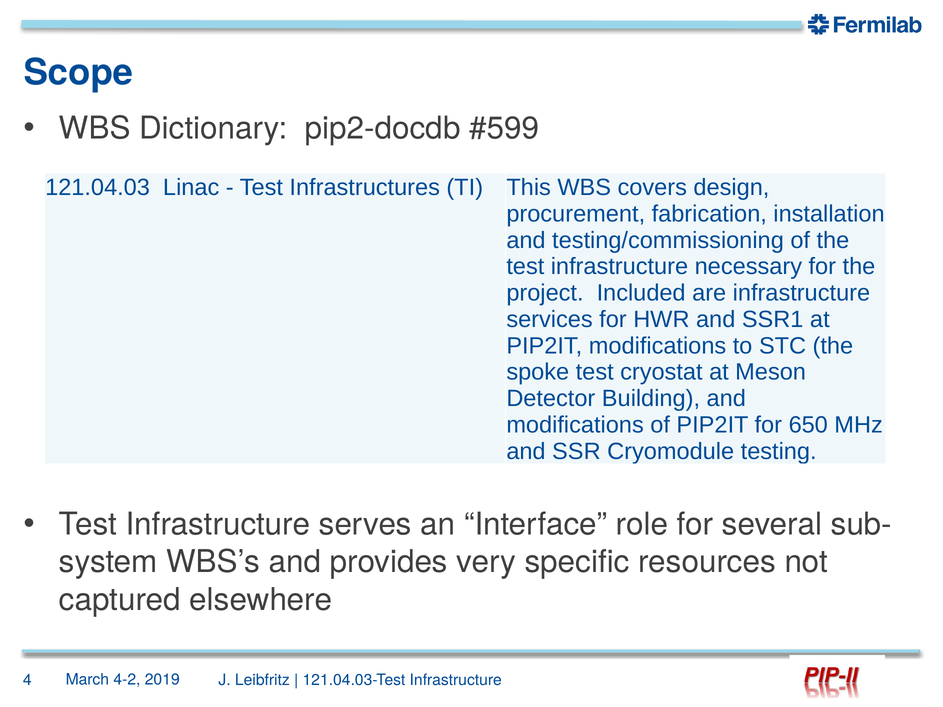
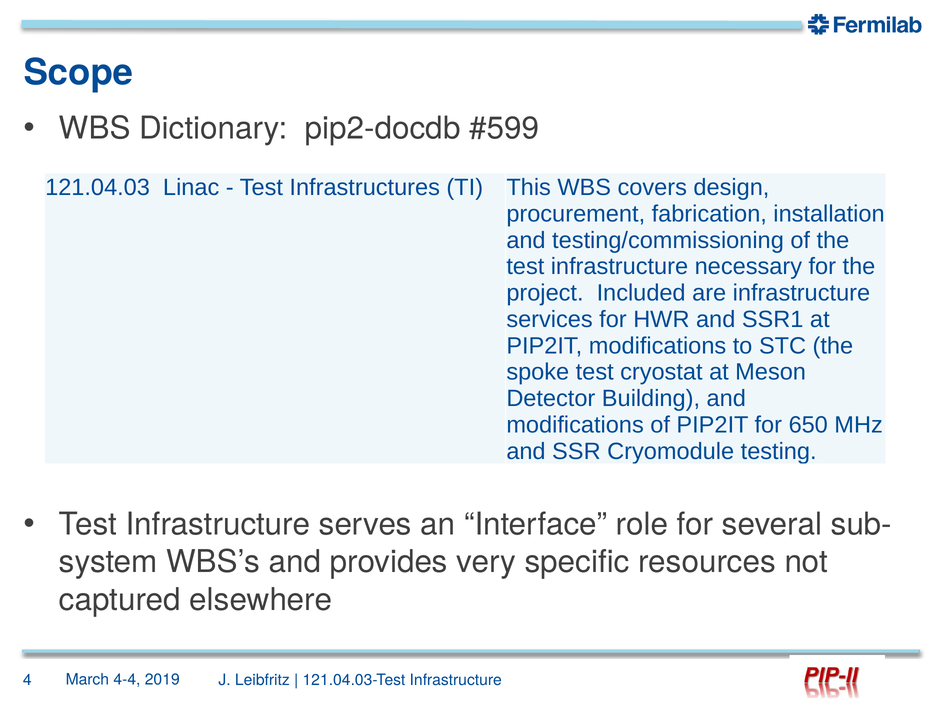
4-2: 4-2 -> 4-4 (127, 680)
